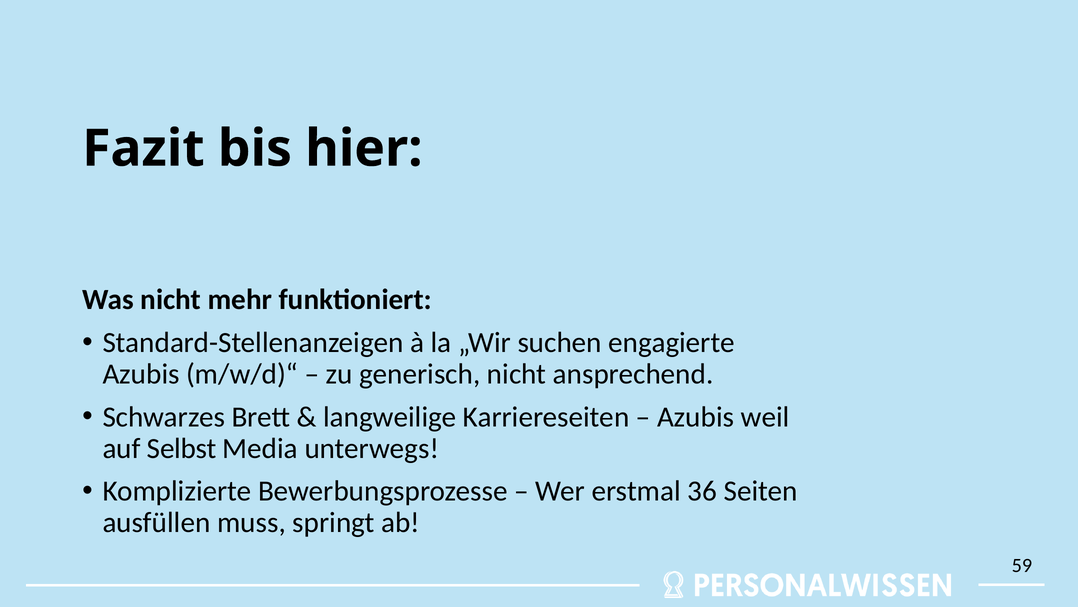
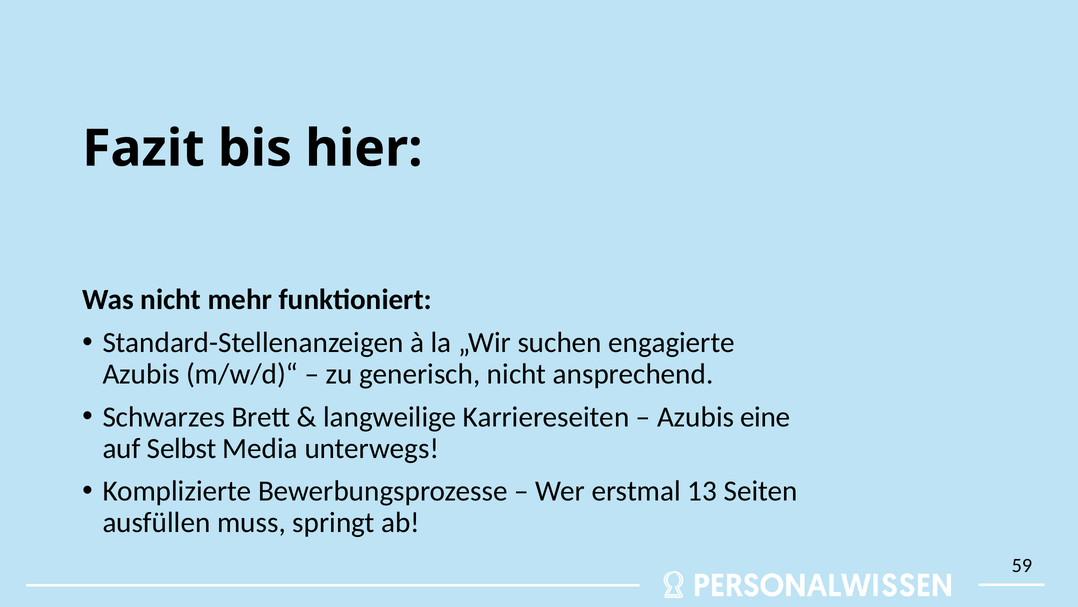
weil: weil -> eine (765, 416)
36: 36 -> 13 (702, 491)
